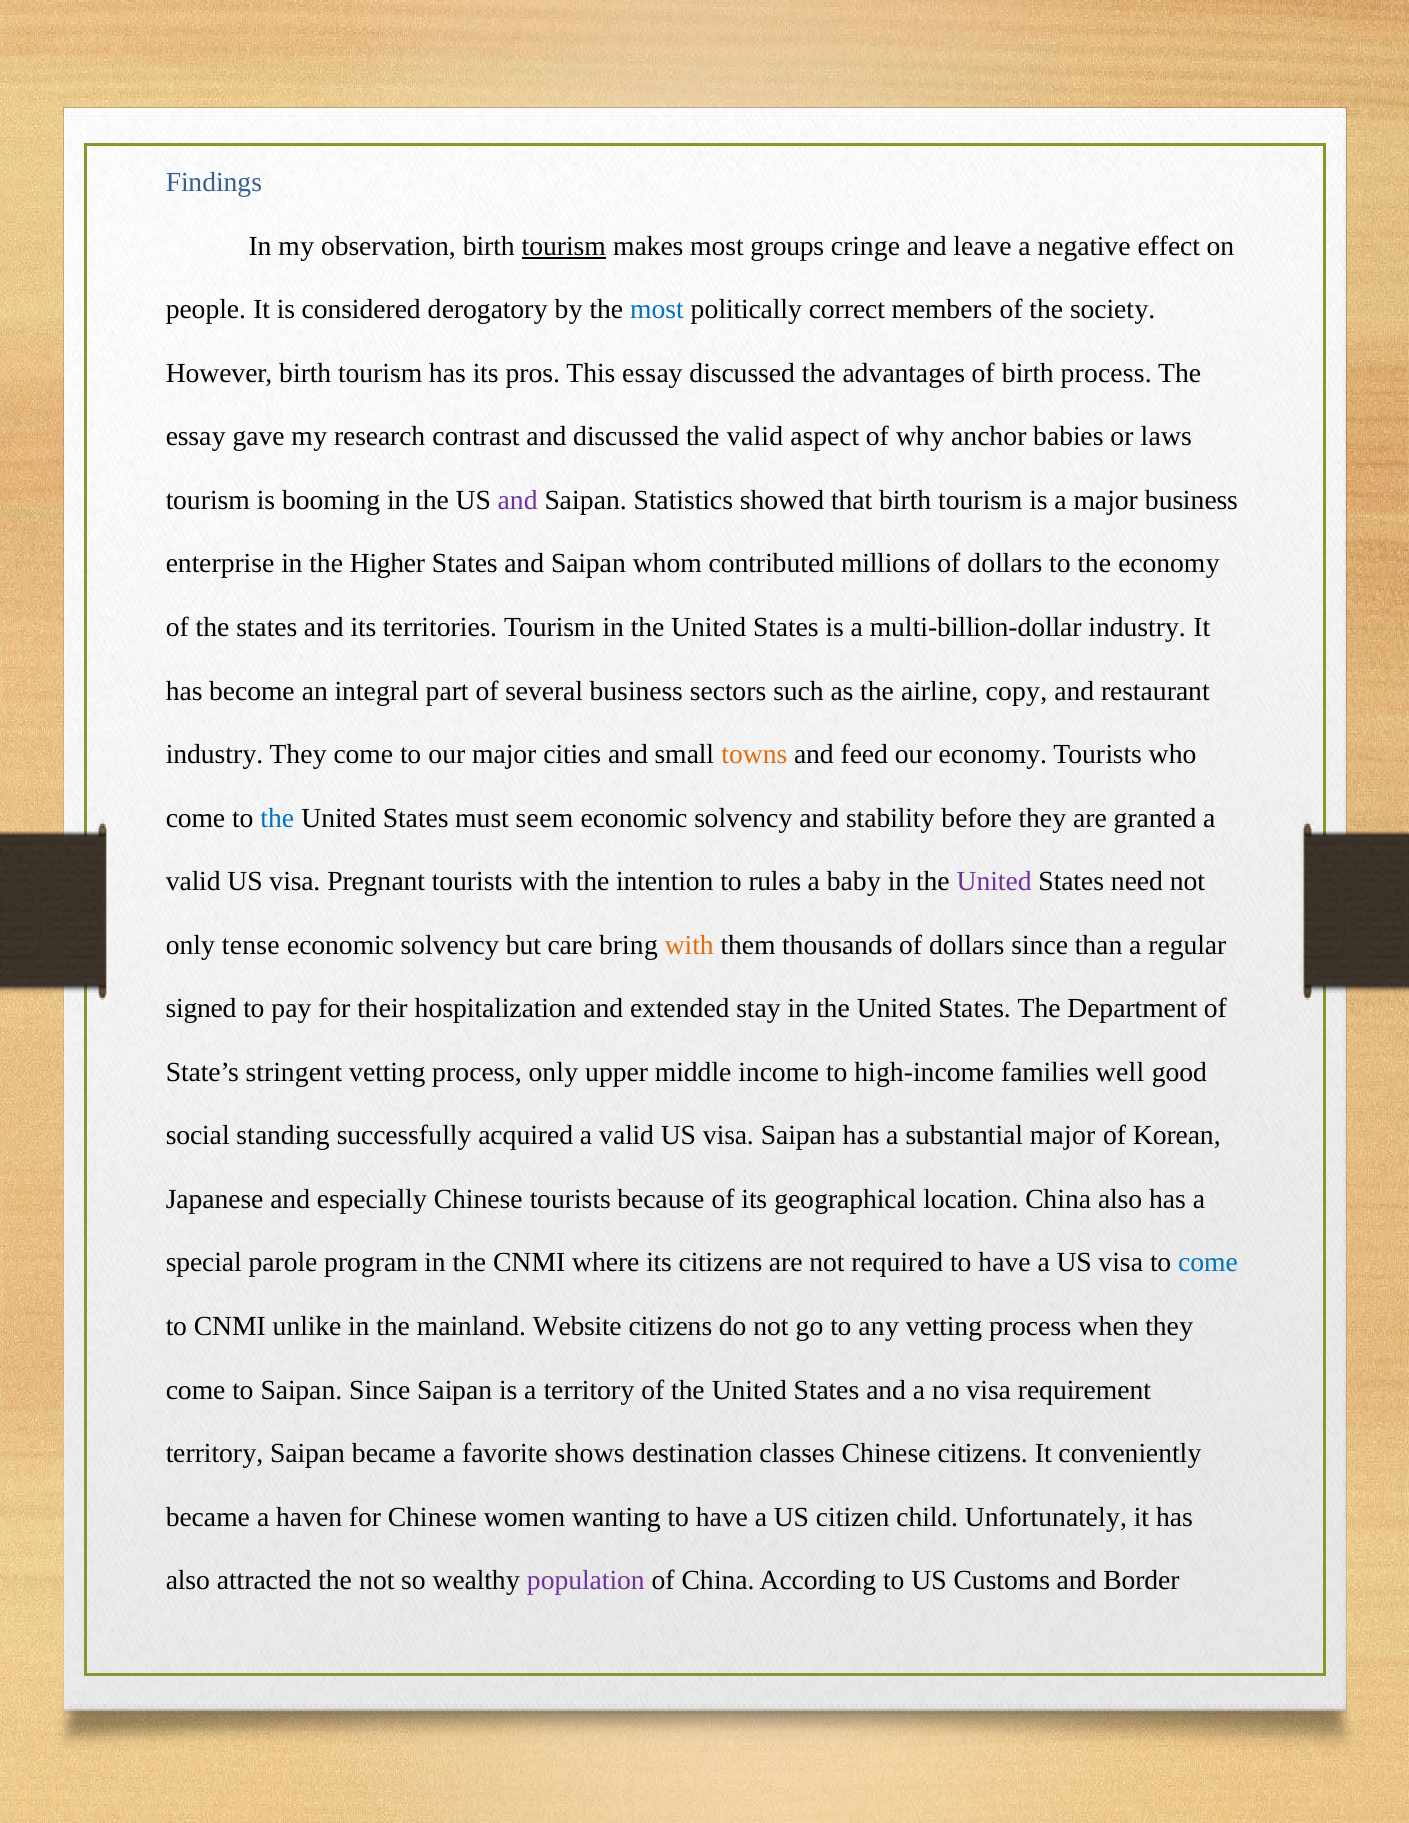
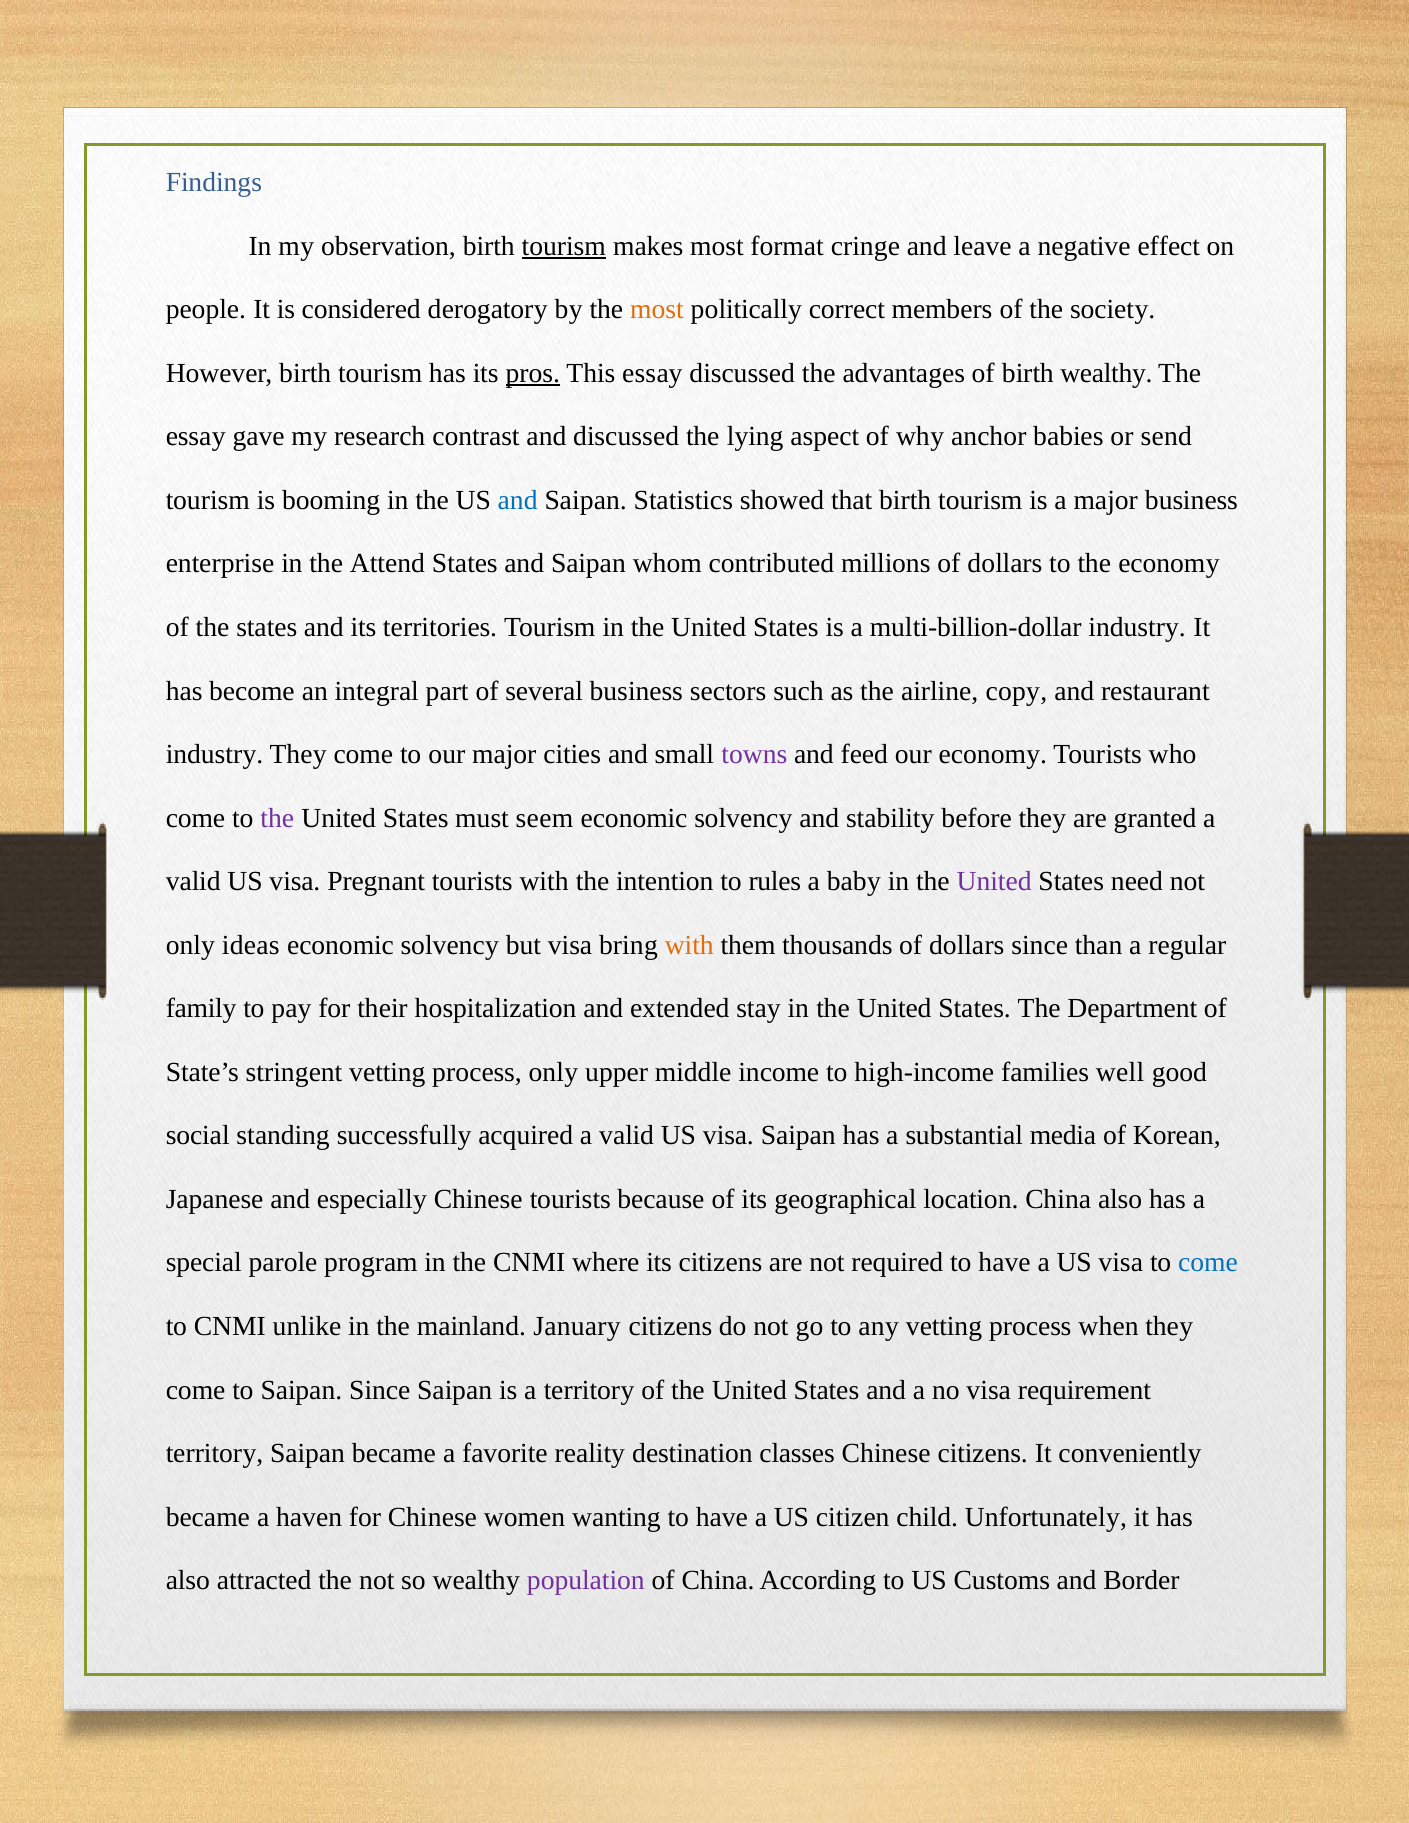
groups: groups -> format (787, 246)
most colour: blue -> orange (657, 310)
pros underline: none -> present (533, 373)
birth process: process -> wealthy (1106, 373)
the valid: valid -> lying (755, 437)
laws: laws -> send (1166, 437)
and colour: purple -> blue (518, 500)
Higher: Higher -> Attend (387, 564)
towns colour: orange -> purple (754, 755)
the colour: blue -> purple (277, 818)
tense: tense -> ideas (251, 945)
but care: care -> visa (570, 945)
signed: signed -> family (201, 1009)
substantial major: major -> media (1063, 1136)
Website: Website -> January (577, 1327)
shows: shows -> reality (590, 1454)
